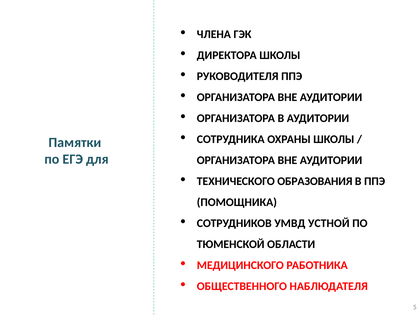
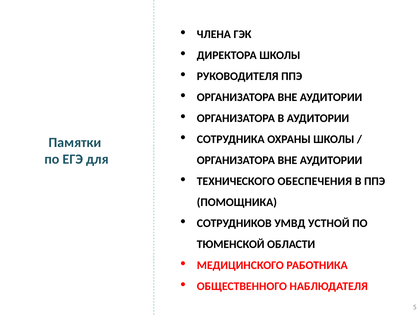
ОБРАЗОВАНИЯ: ОБРАЗОВАНИЯ -> ОБЕСПЕЧЕНИЯ (315, 181)
